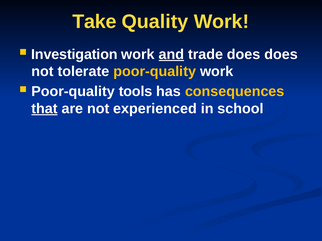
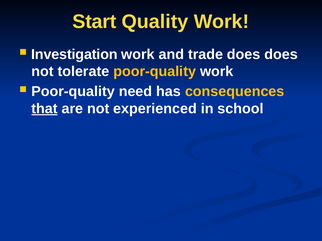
Take: Take -> Start (94, 22)
and underline: present -> none (171, 54)
tools: tools -> need (135, 92)
